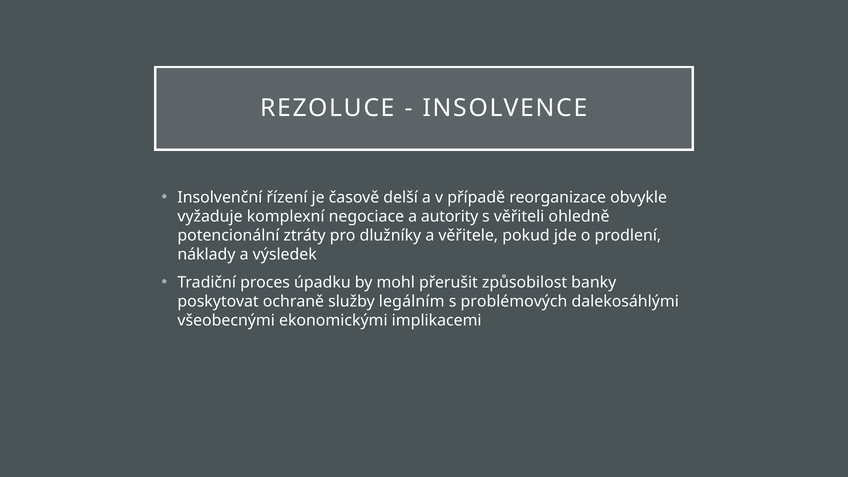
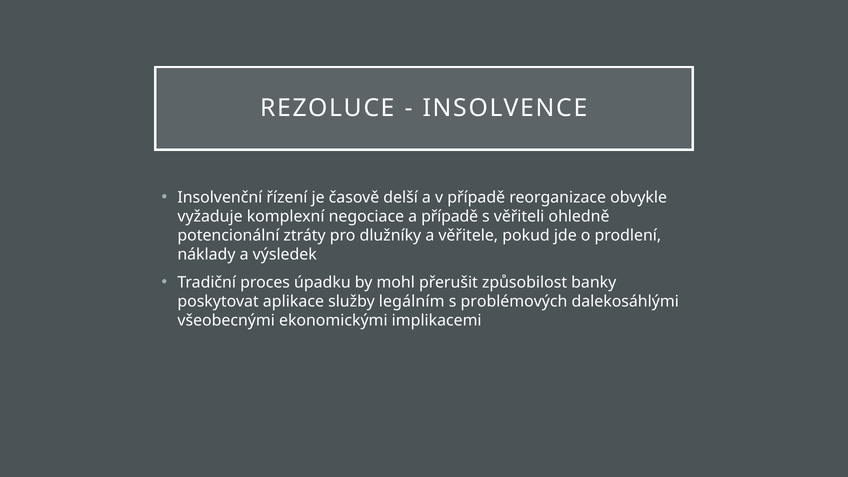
a autority: autority -> případě (450, 216)
ochraně: ochraně -> aplikace (293, 302)
